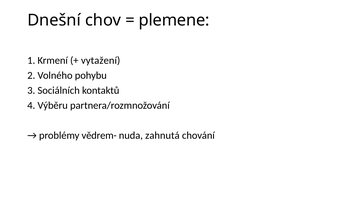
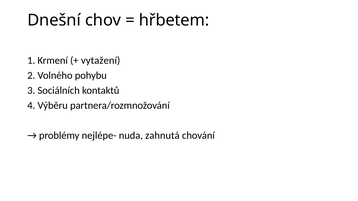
plemene: plemene -> hřbetem (174, 20)
vědrem-: vědrem- -> nejlépe- (99, 136)
